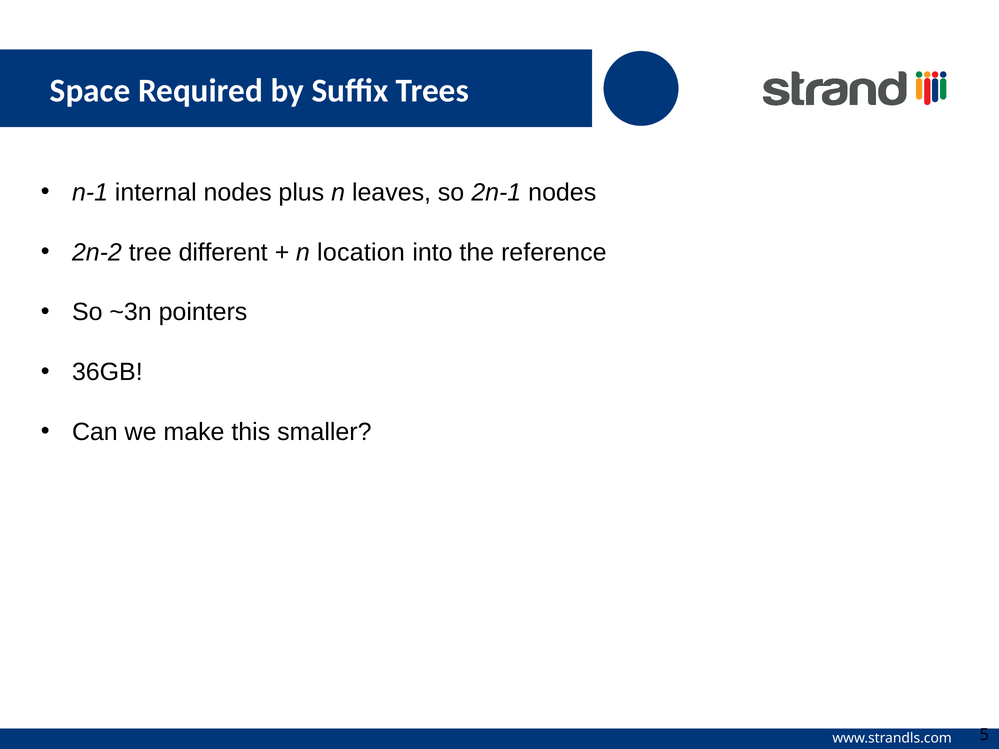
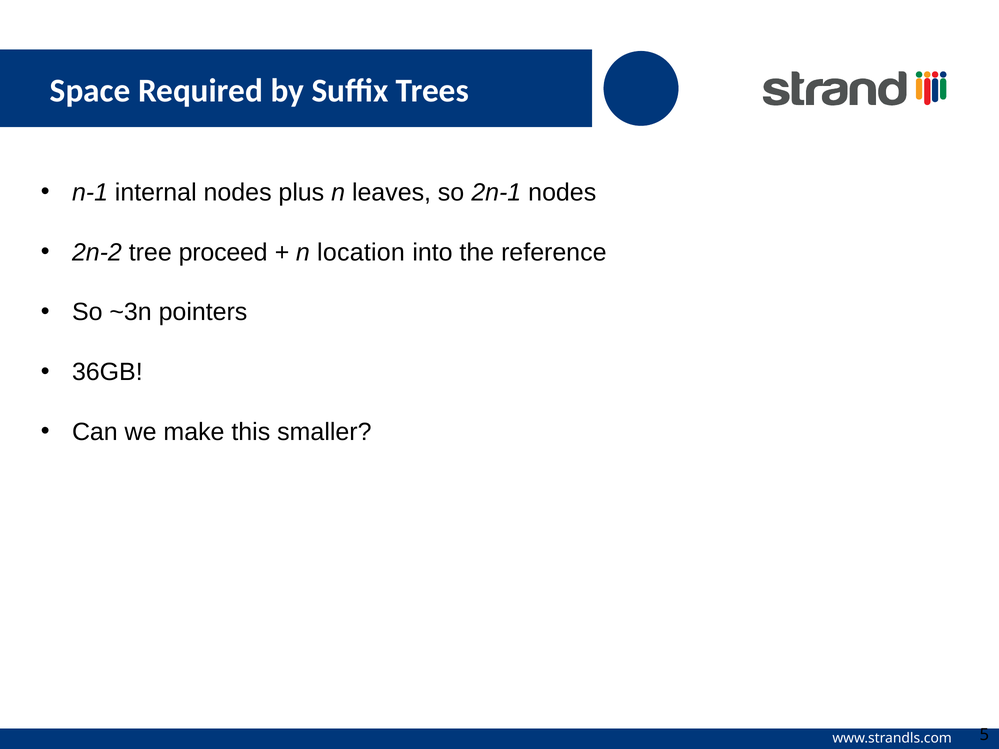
different: different -> proceed (223, 252)
